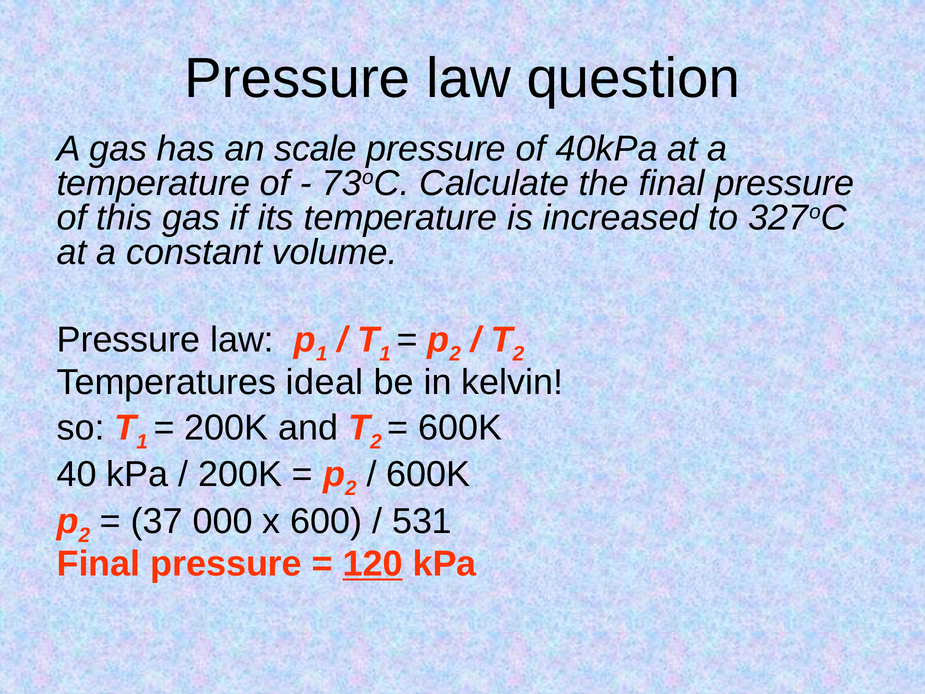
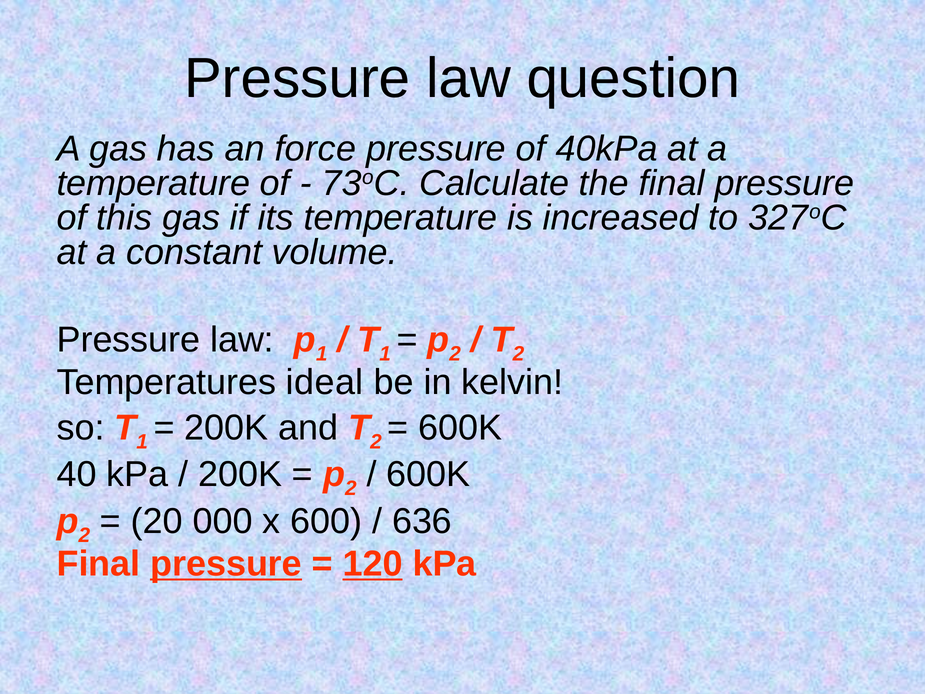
scale: scale -> force (315, 149)
37: 37 -> 20 (157, 521)
531: 531 -> 636 (422, 521)
pressure underline: none -> present (226, 564)
